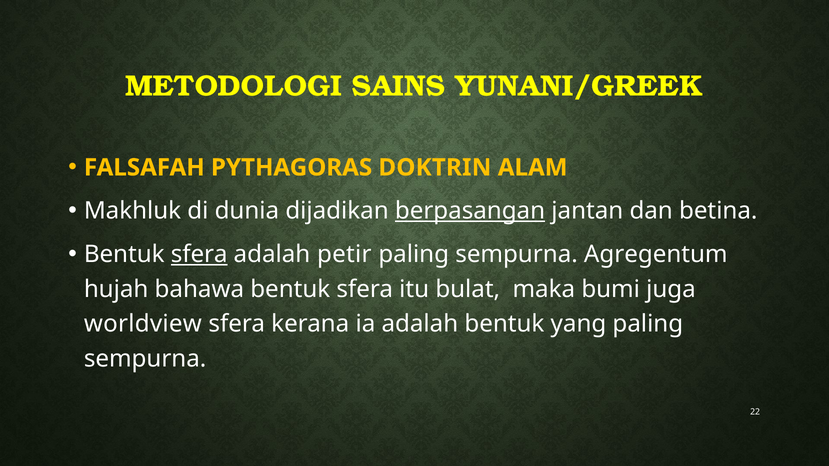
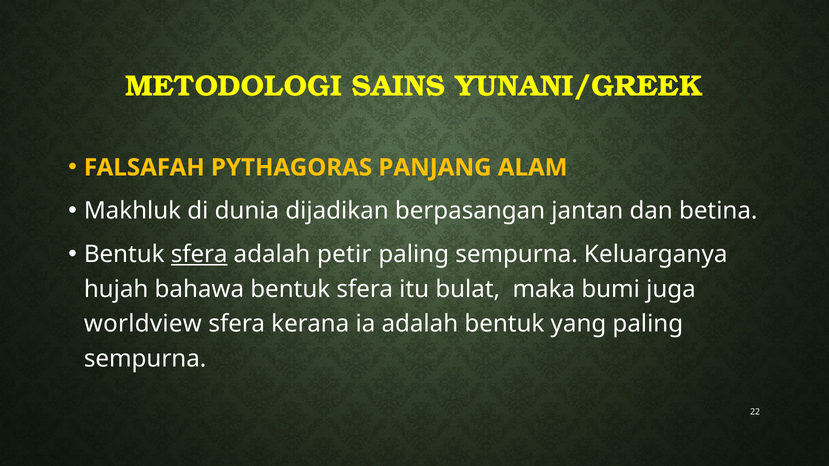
DOKTRIN: DOKTRIN -> PANJANG (435, 168)
berpasangan underline: present -> none (470, 211)
Agregentum: Agregentum -> Keluarganya (656, 255)
